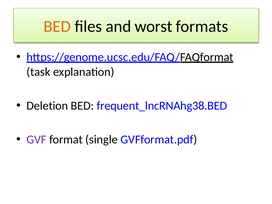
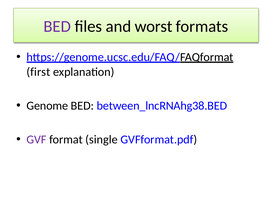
BED colour: orange -> purple (57, 26)
task: task -> first (38, 72)
Deletion: Deletion -> Genome (47, 106)
frequent_lncRNAhg38.BED: frequent_lncRNAhg38.BED -> between_lncRNAhg38.BED (162, 106)
